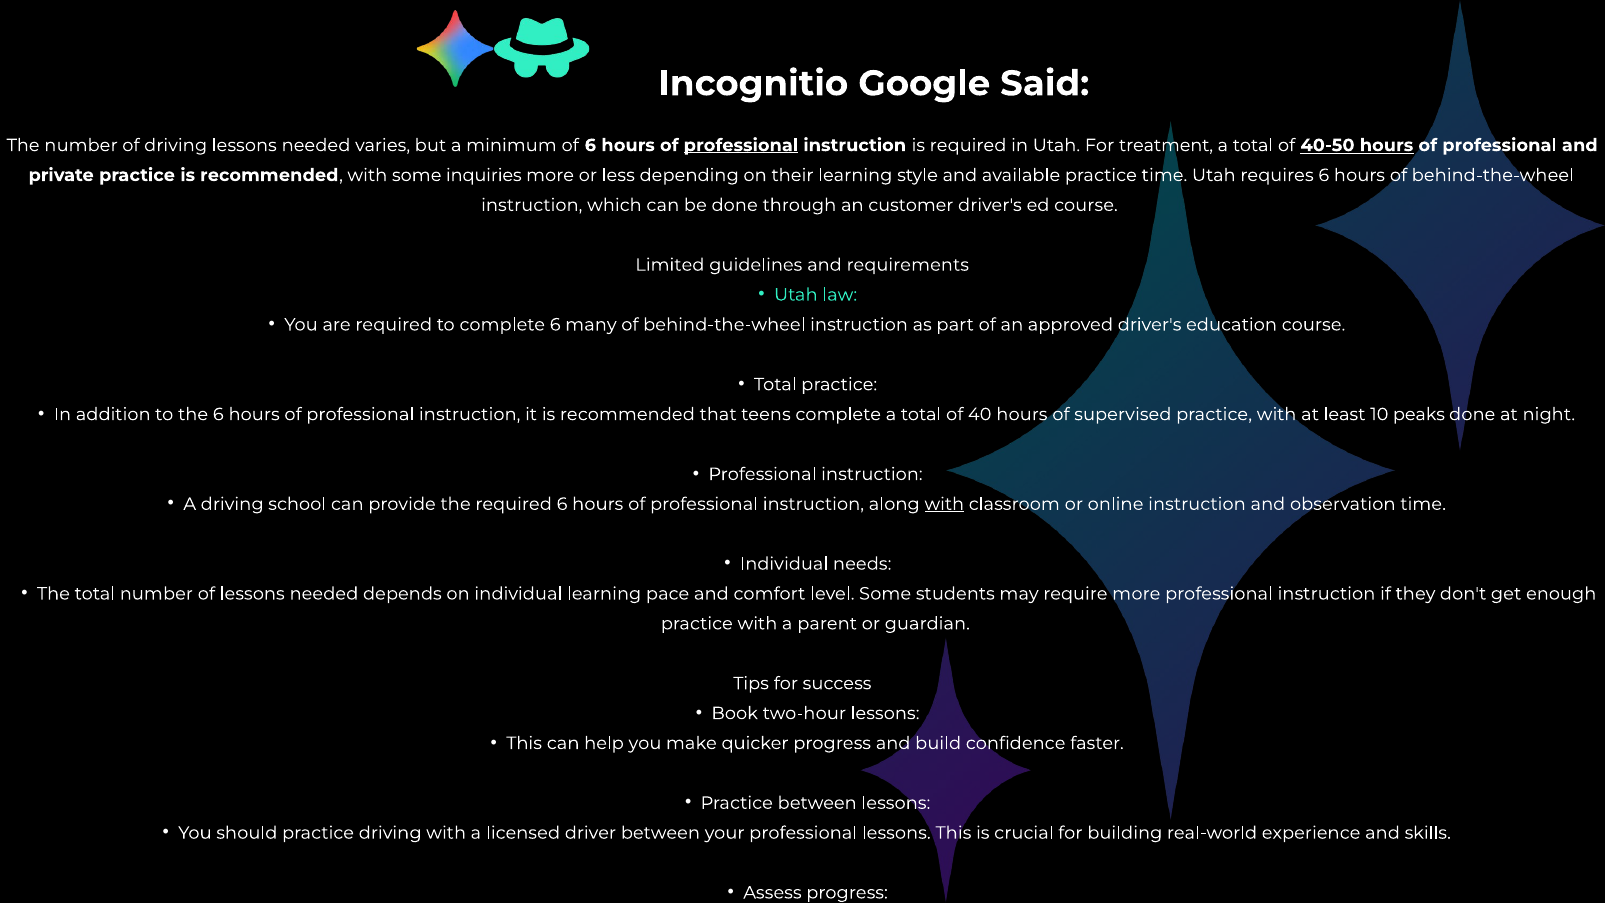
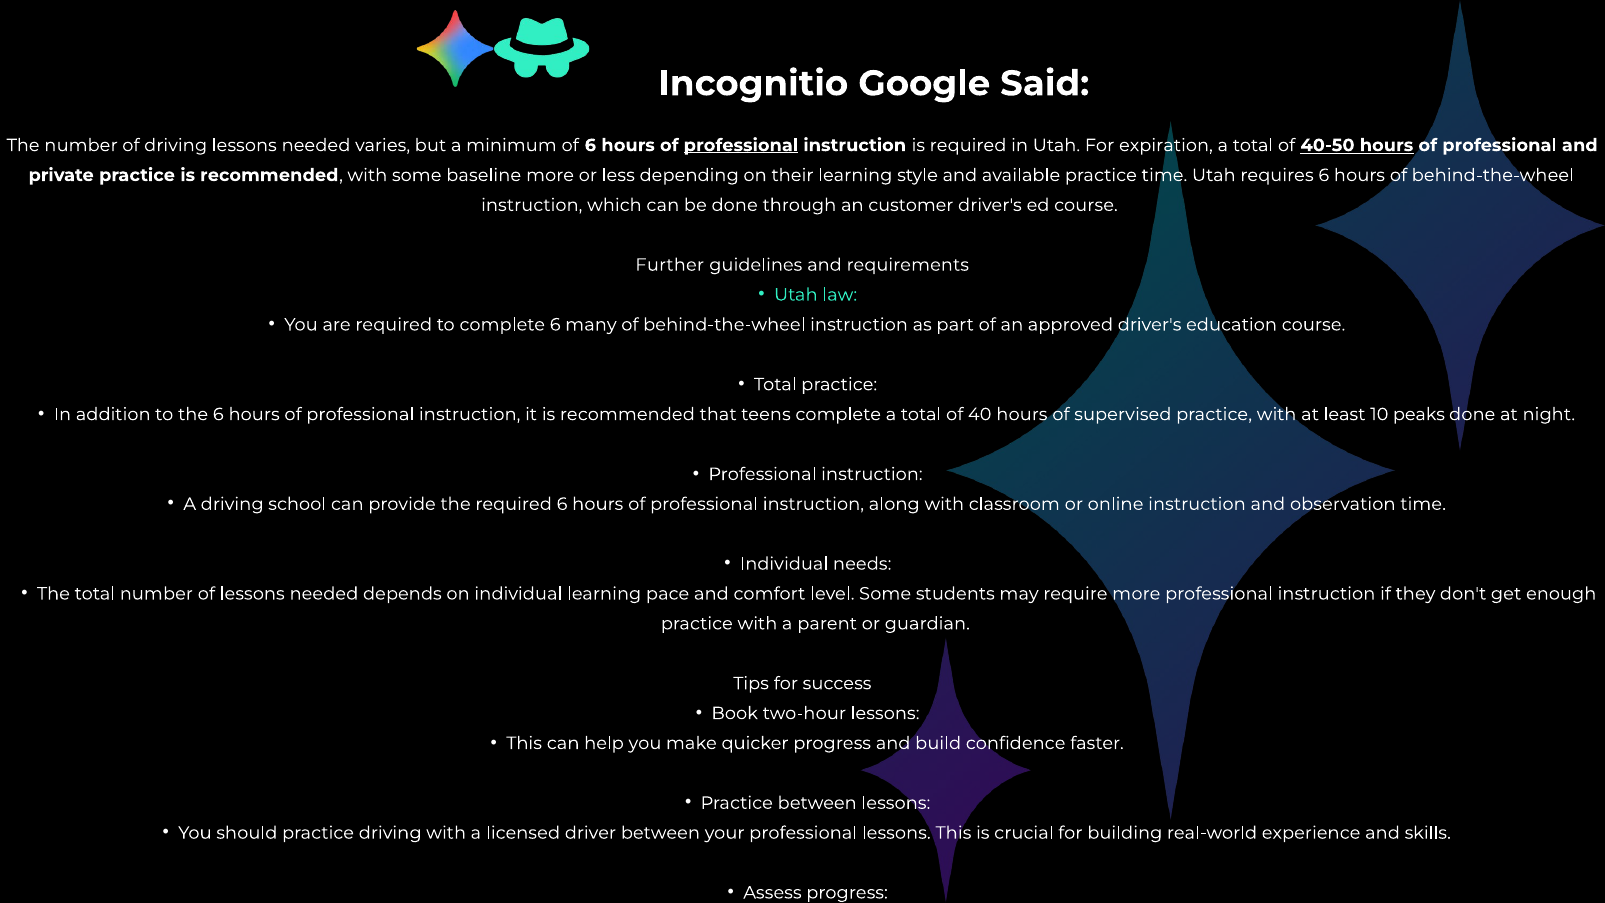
treatment: treatment -> expiration (1166, 145)
inquiries: inquiries -> baseline (484, 175)
Limited: Limited -> Further (670, 265)
with underline: present -> none (944, 504)
